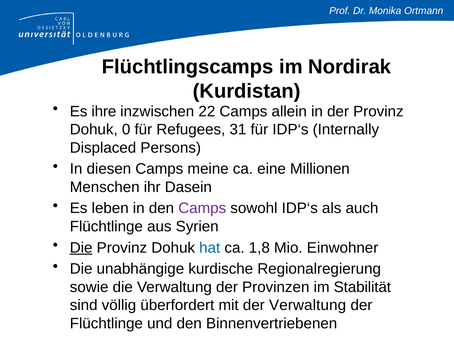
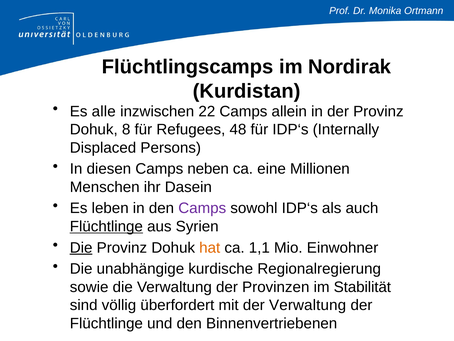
ihre: ihre -> alle (104, 111)
0: 0 -> 8 (126, 129)
31: 31 -> 48 (238, 129)
meine: meine -> neben (208, 169)
Flüchtlinge underline: none -> present (106, 226)
hat colour: blue -> orange (210, 247)
1,8: 1,8 -> 1,1 (259, 247)
